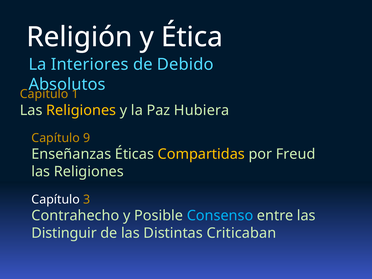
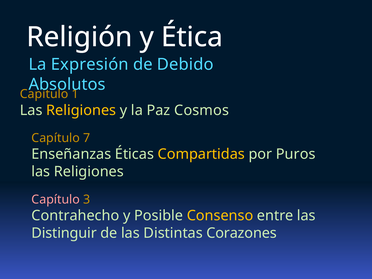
Interiores: Interiores -> Expresión (90, 65)
Hubiera: Hubiera -> Cosmos (202, 110)
9: 9 -> 7 (87, 138)
Freud: Freud -> Puros (296, 154)
Capítulo colour: white -> pink (56, 199)
Consenso colour: light blue -> yellow (220, 216)
Criticaban: Criticaban -> Corazones (242, 233)
